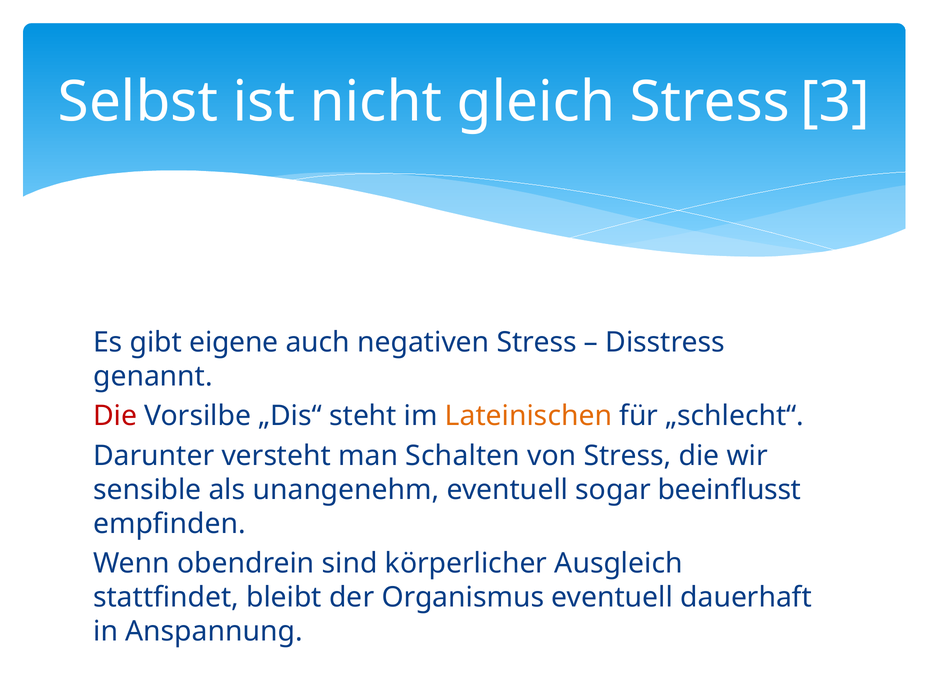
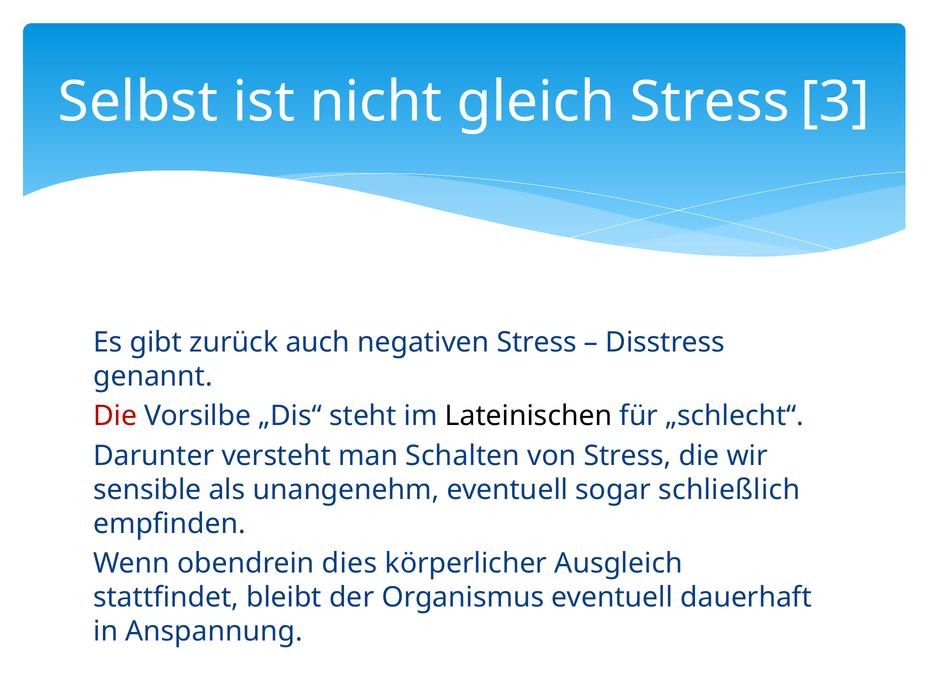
eigene: eigene -> zurück (234, 342)
Lateinischen colour: orange -> black (529, 416)
beeinflusst: beeinflusst -> schließlich (729, 490)
sind: sind -> dies (350, 563)
